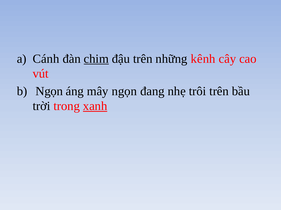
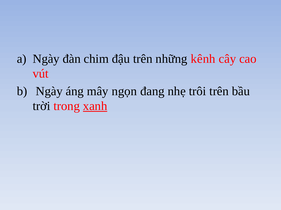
Cánh: Cánh -> Ngày (46, 59)
chim underline: present -> none (96, 59)
Ngọn: Ngọn -> Ngày (49, 91)
